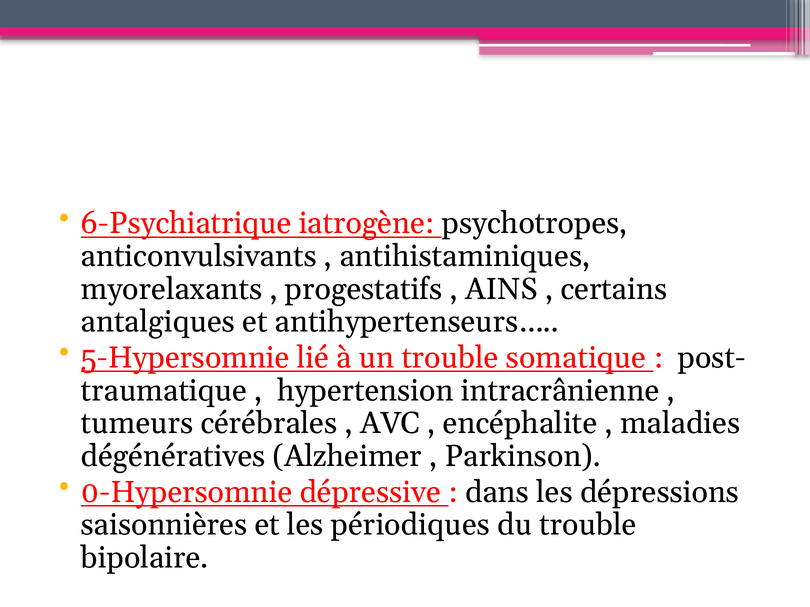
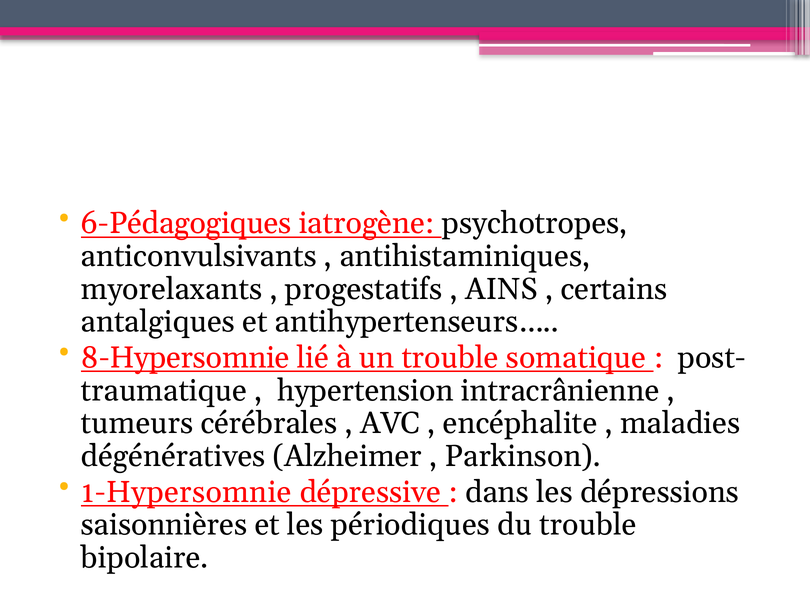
6-Psychiatrique: 6-Psychiatrique -> 6-Pédagogiques (186, 224)
5-Hypersomnie: 5-Hypersomnie -> 8-Hypersomnie (185, 358)
0-Hypersomnie: 0-Hypersomnie -> 1-Hypersomnie (186, 492)
